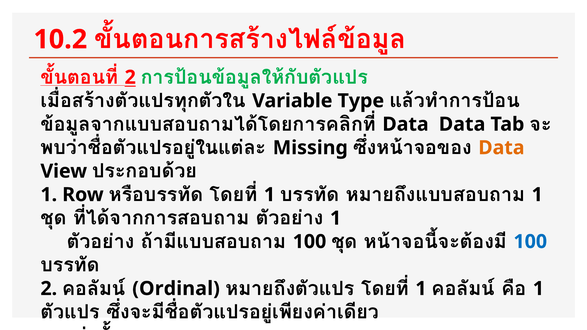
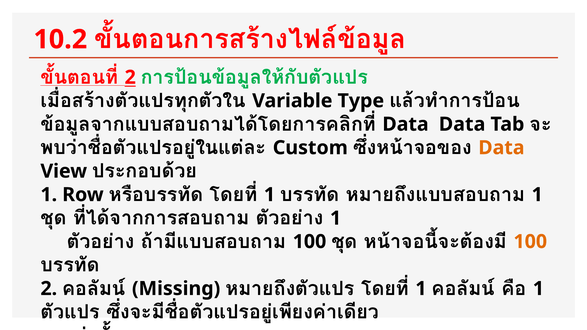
Missing: Missing -> Custom (310, 148)
100 colour: blue -> orange (530, 242)
Ordinal: Ordinal -> Missing (176, 289)
